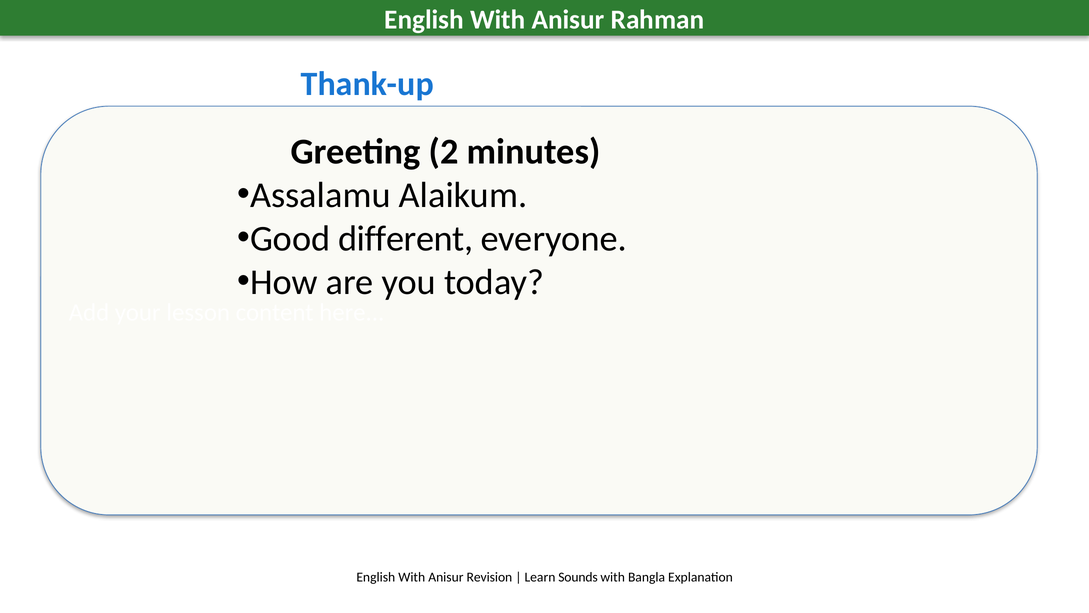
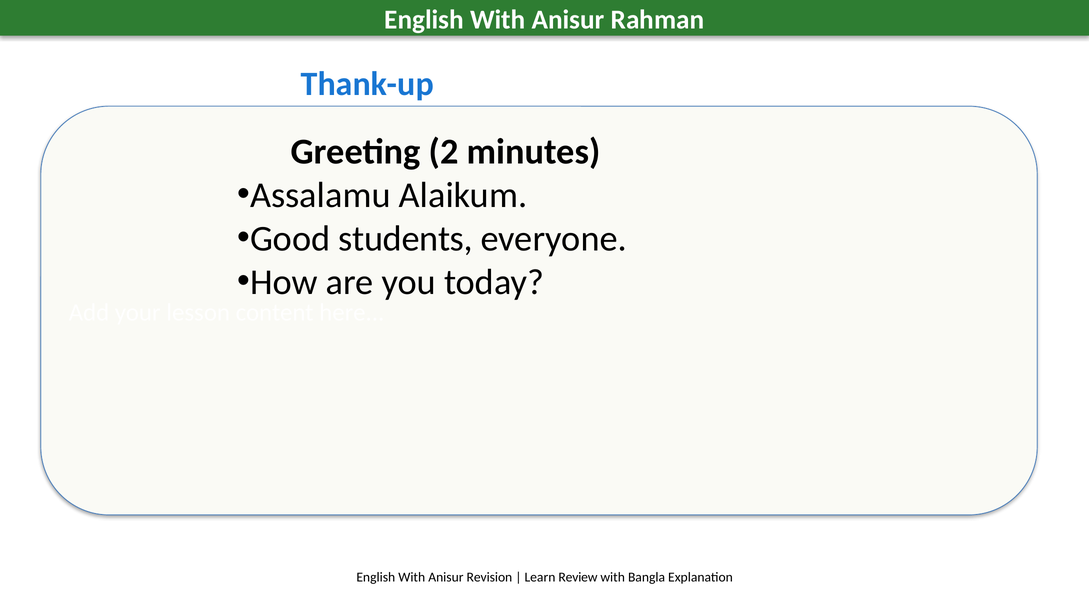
different: different -> students (406, 239)
Sounds: Sounds -> Review (578, 577)
